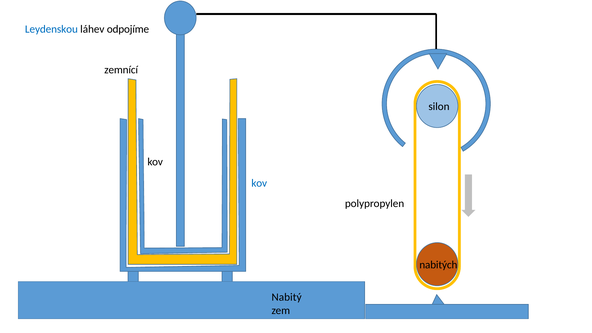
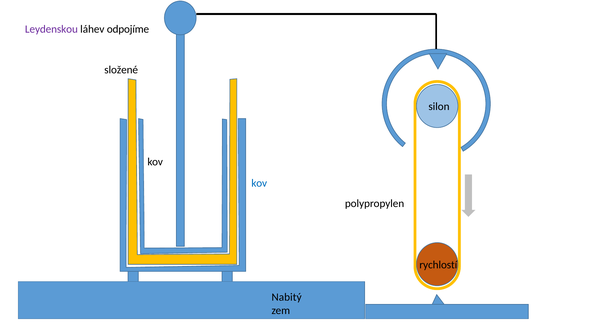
Leydenskou colour: blue -> purple (51, 29)
zemnící: zemnící -> složené (121, 70)
nabitých: nabitých -> rychlostí (438, 265)
